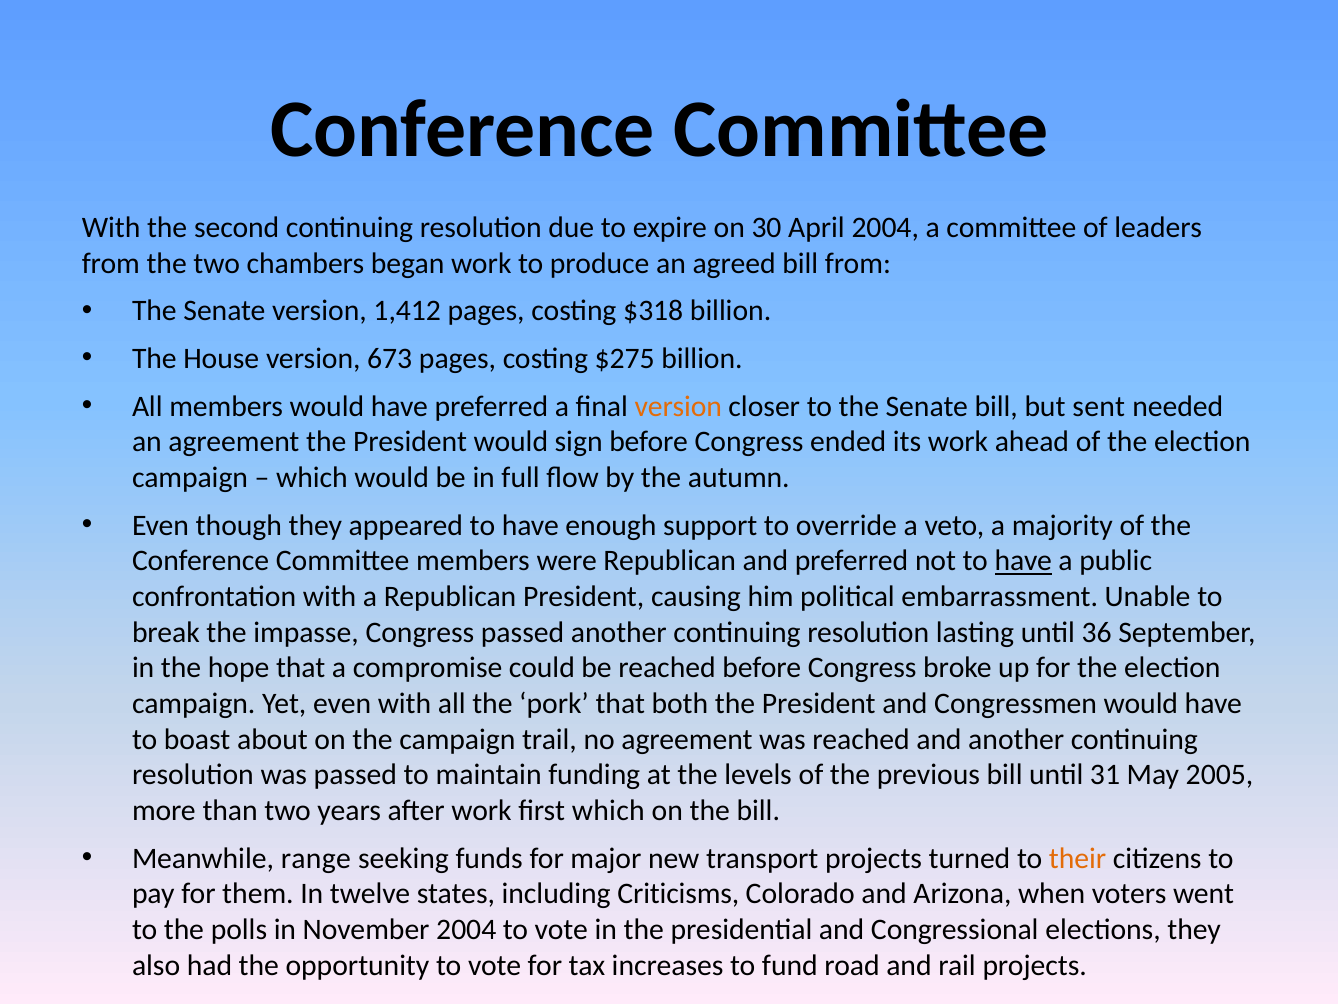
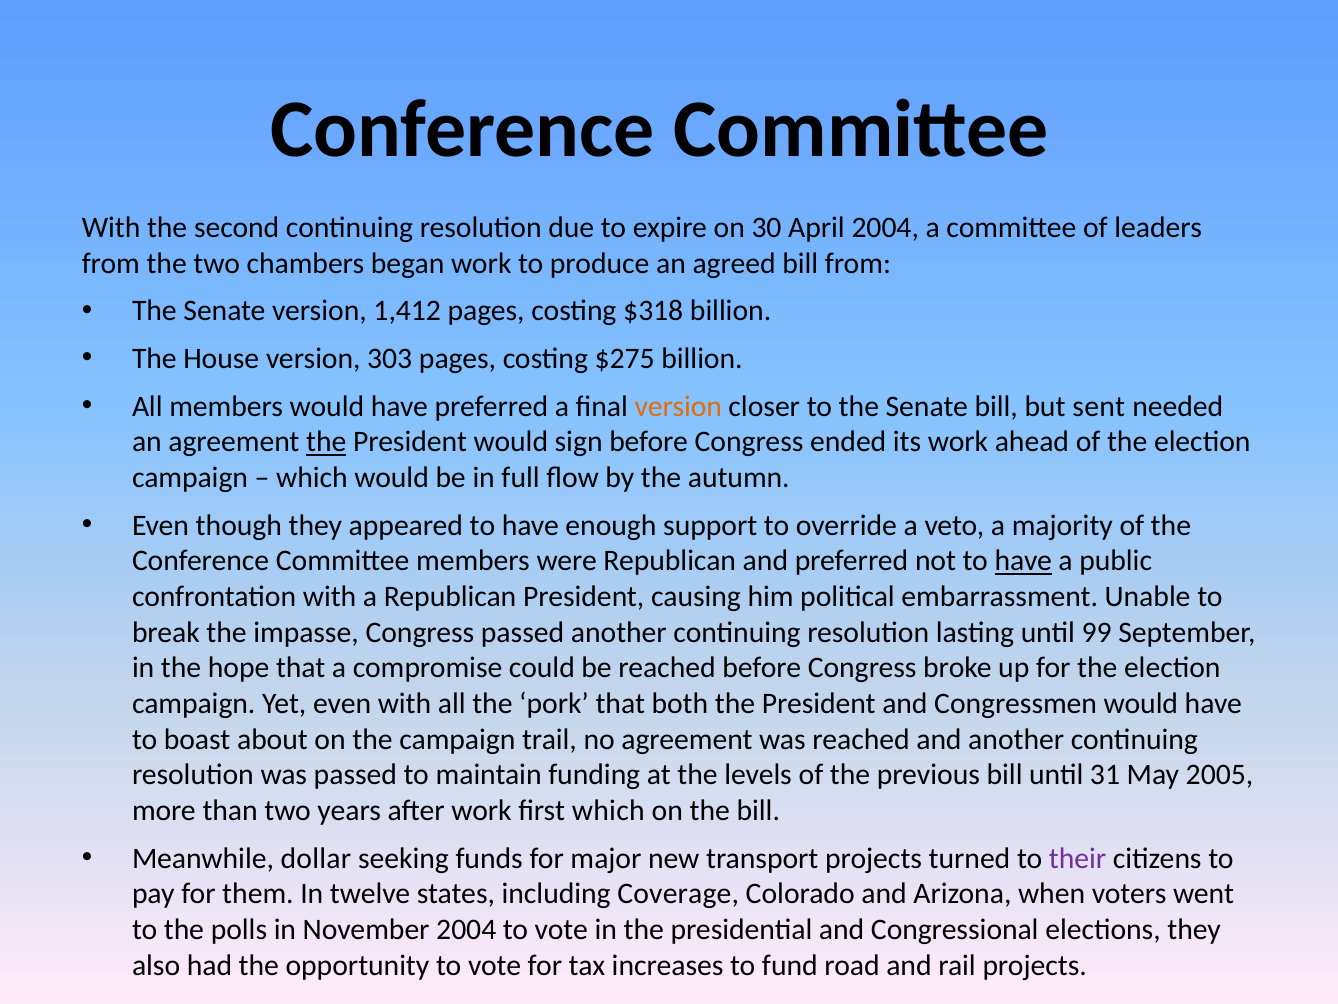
673: 673 -> 303 (390, 359)
the underline: none -> present (326, 442)
36: 36 -> 99 (1097, 632)
range: range -> dollar (316, 858)
their colour: orange -> purple (1078, 858)
Criticisms: Criticisms -> Coverage (678, 894)
